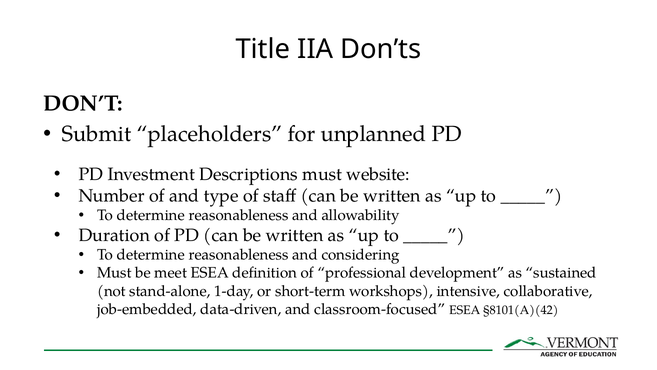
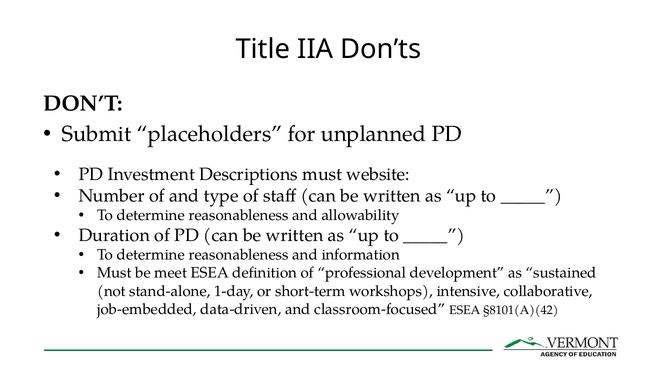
considering: considering -> information (361, 255)
